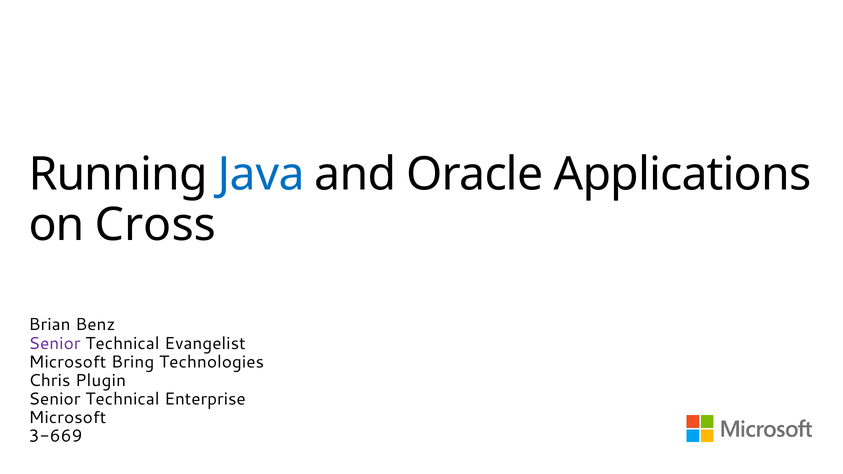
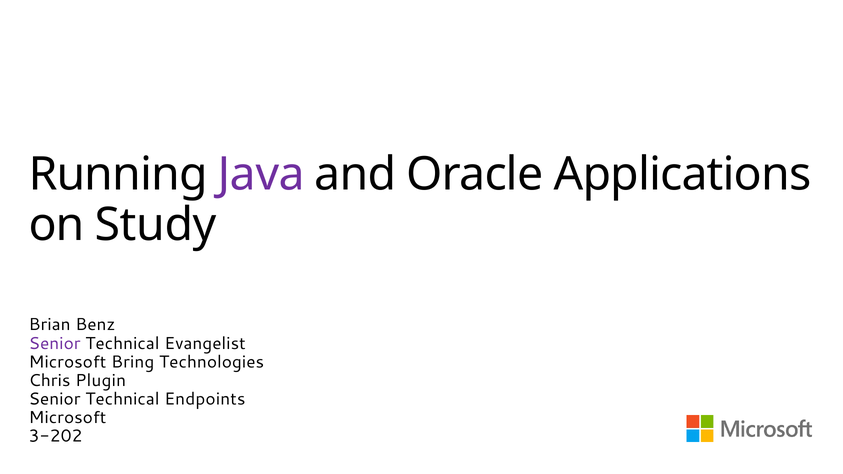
Java colour: blue -> purple (261, 175)
Cross: Cross -> Study (156, 225)
Enterprise: Enterprise -> Endpoints (205, 399)
3-669: 3-669 -> 3-202 (56, 436)
